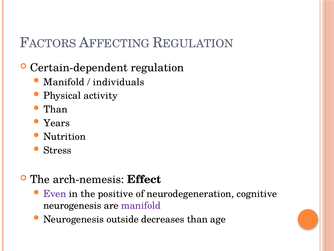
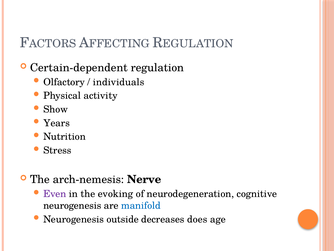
Manifold: Manifold -> Olfactory (64, 82)
Than: Than -> Show (56, 109)
Effect: Effect -> Nerve (144, 179)
positive: positive -> evoking (115, 194)
manifold colour: purple -> blue (141, 205)
decreases than: than -> does (197, 219)
